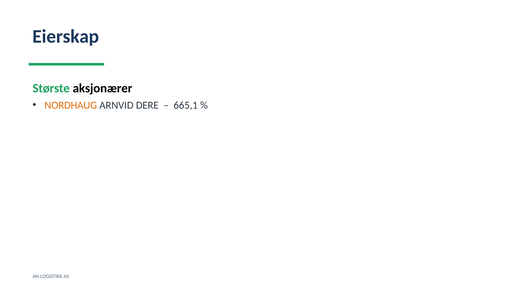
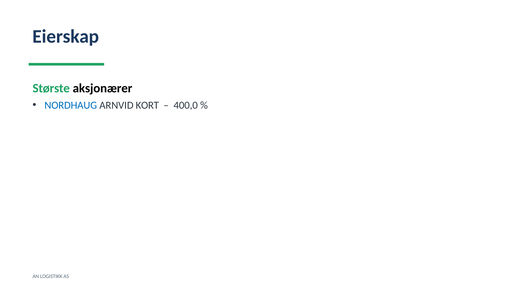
NORDHAUG colour: orange -> blue (71, 105)
DERE: DERE -> KORT (147, 105)
665,1: 665,1 -> 400,0 (186, 105)
